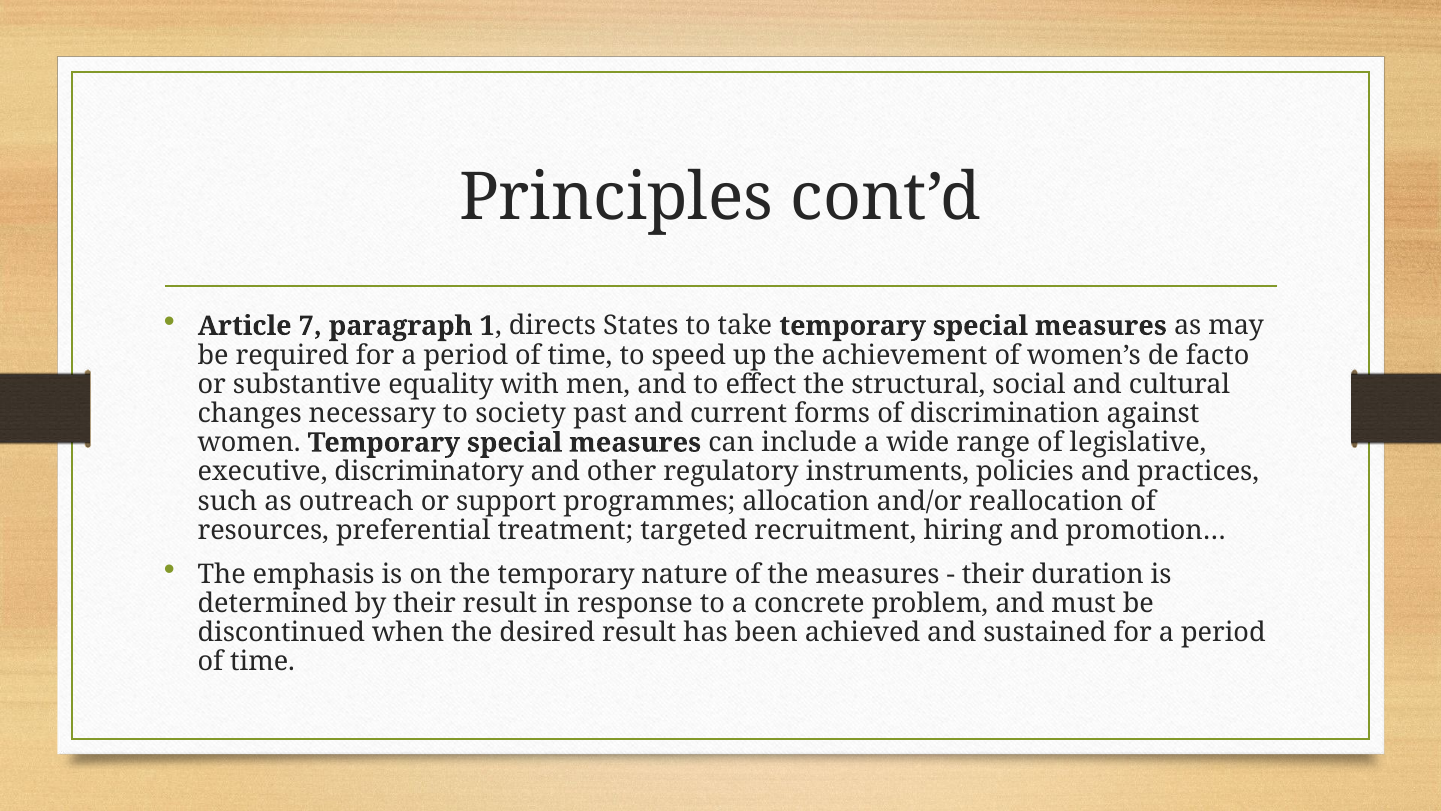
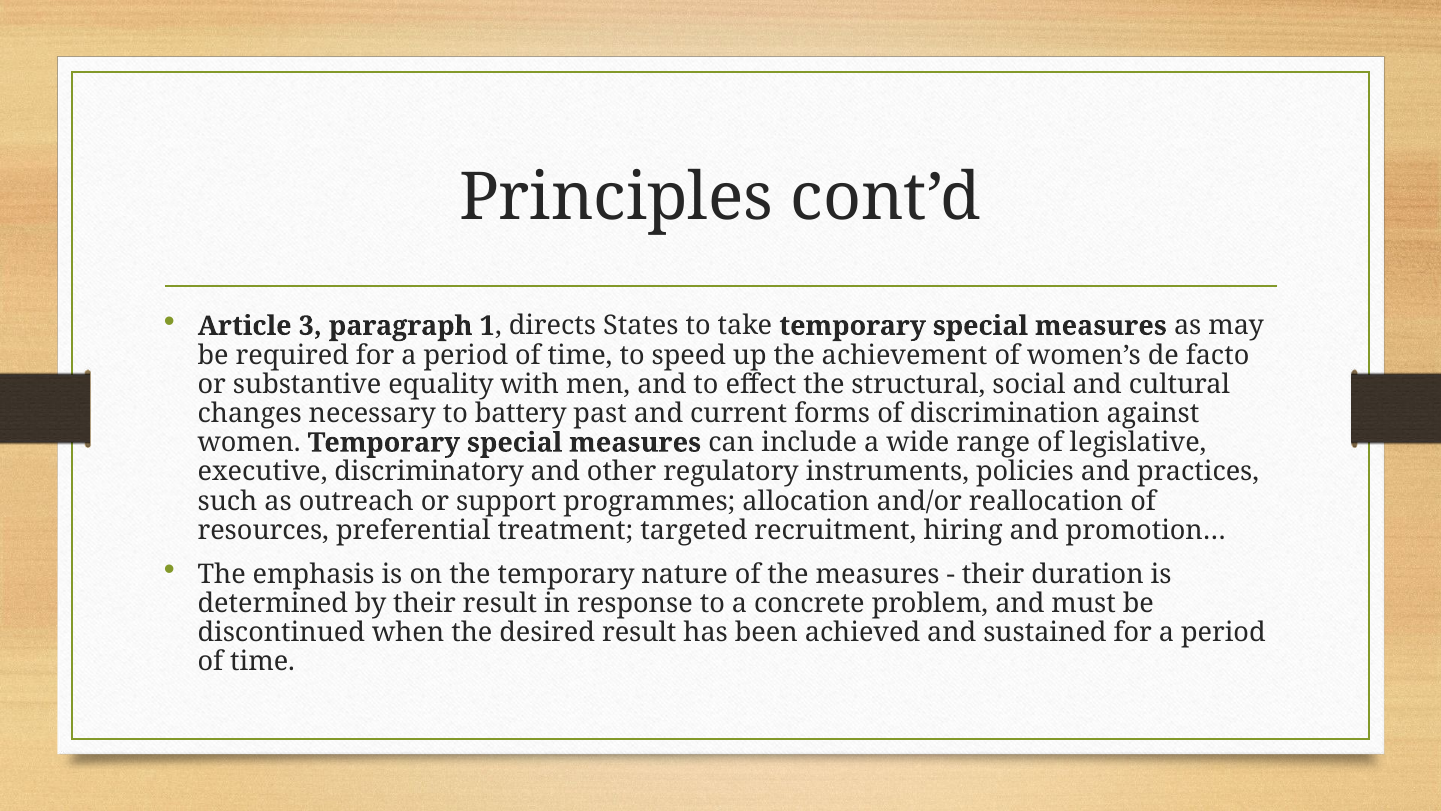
7: 7 -> 3 (310, 326)
society: society -> battery (521, 413)
